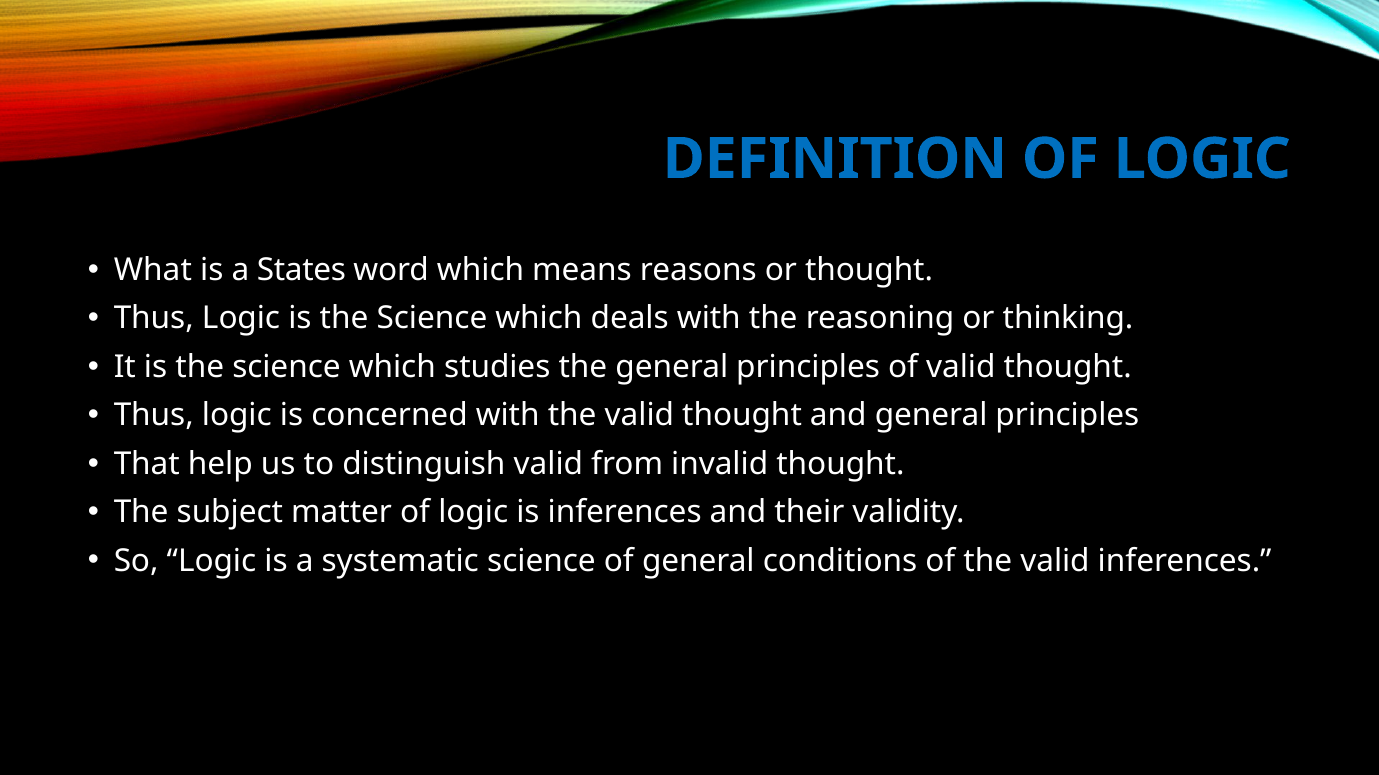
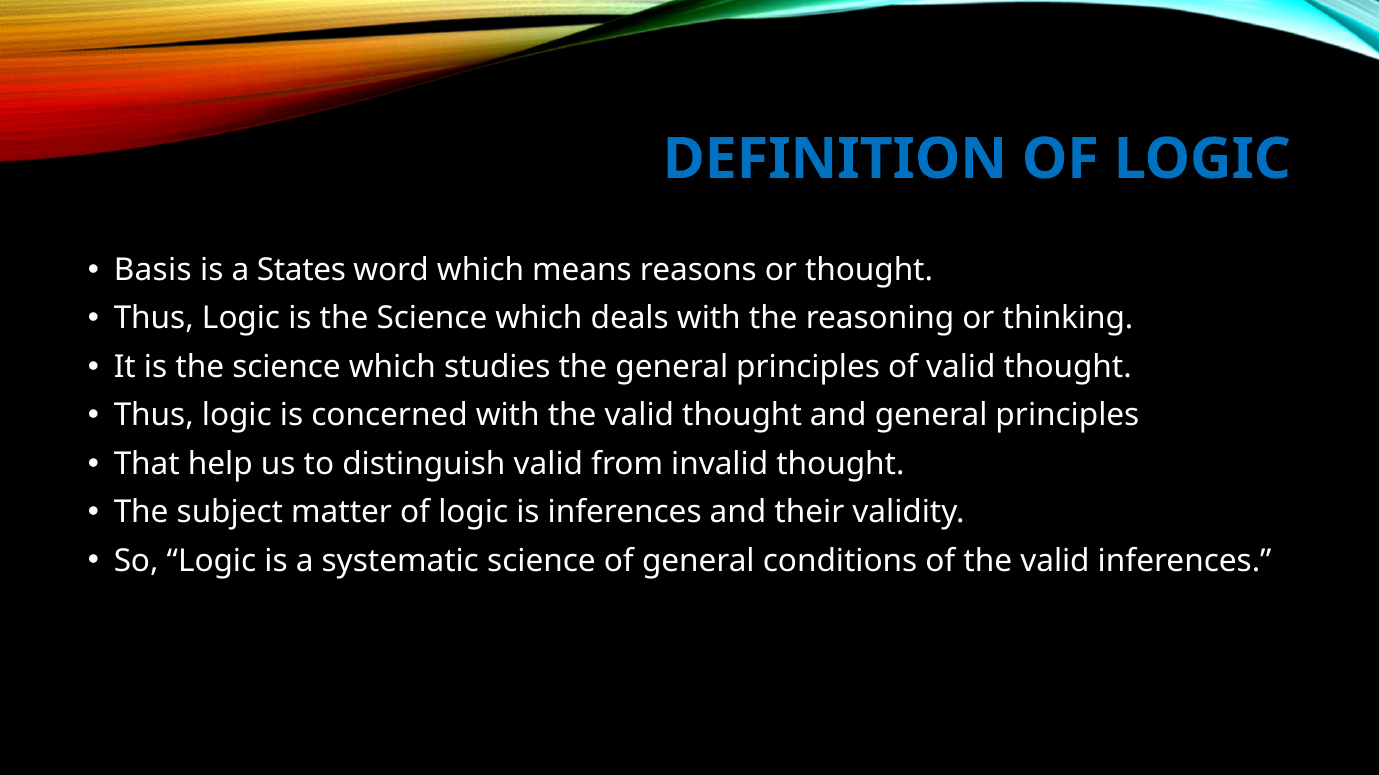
What: What -> Basis (153, 270)
